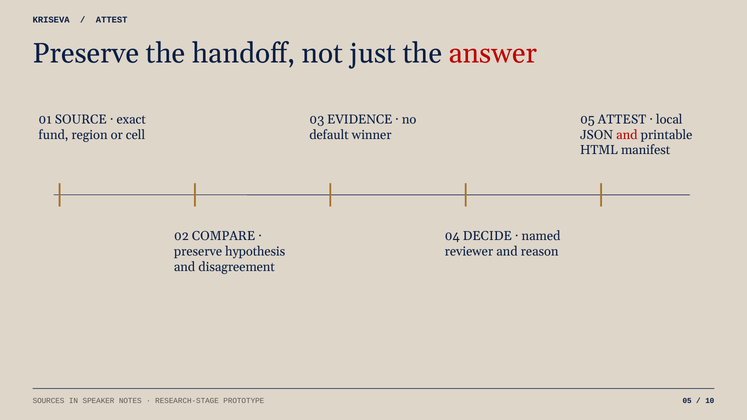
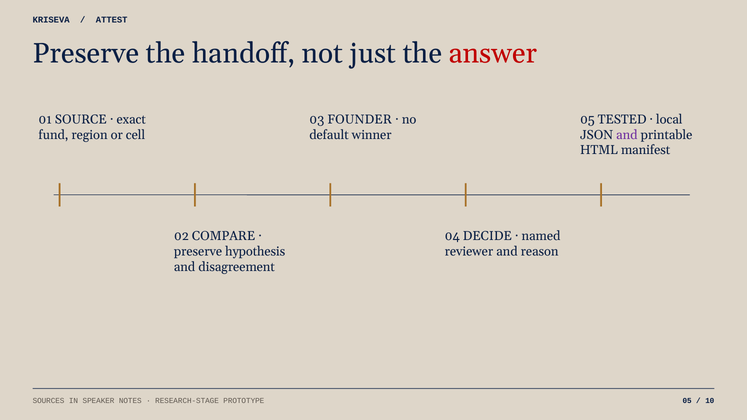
EVIDENCE: EVIDENCE -> FOUNDER (360, 119)
05 ATTEST: ATTEST -> TESTED (622, 119)
and colour: red -> purple (627, 135)
